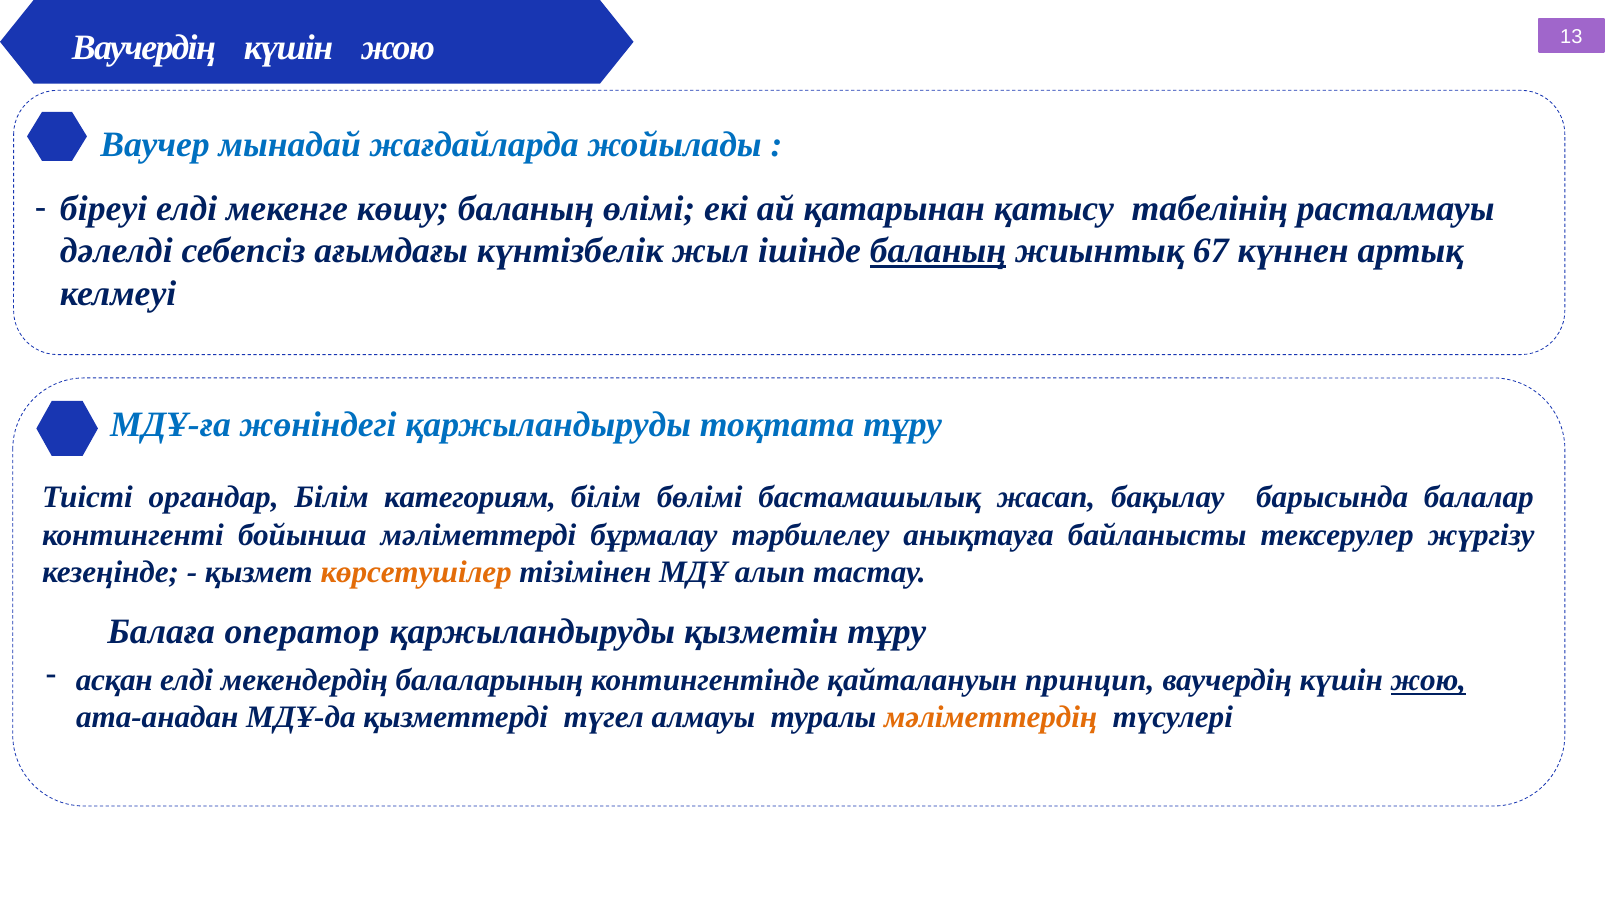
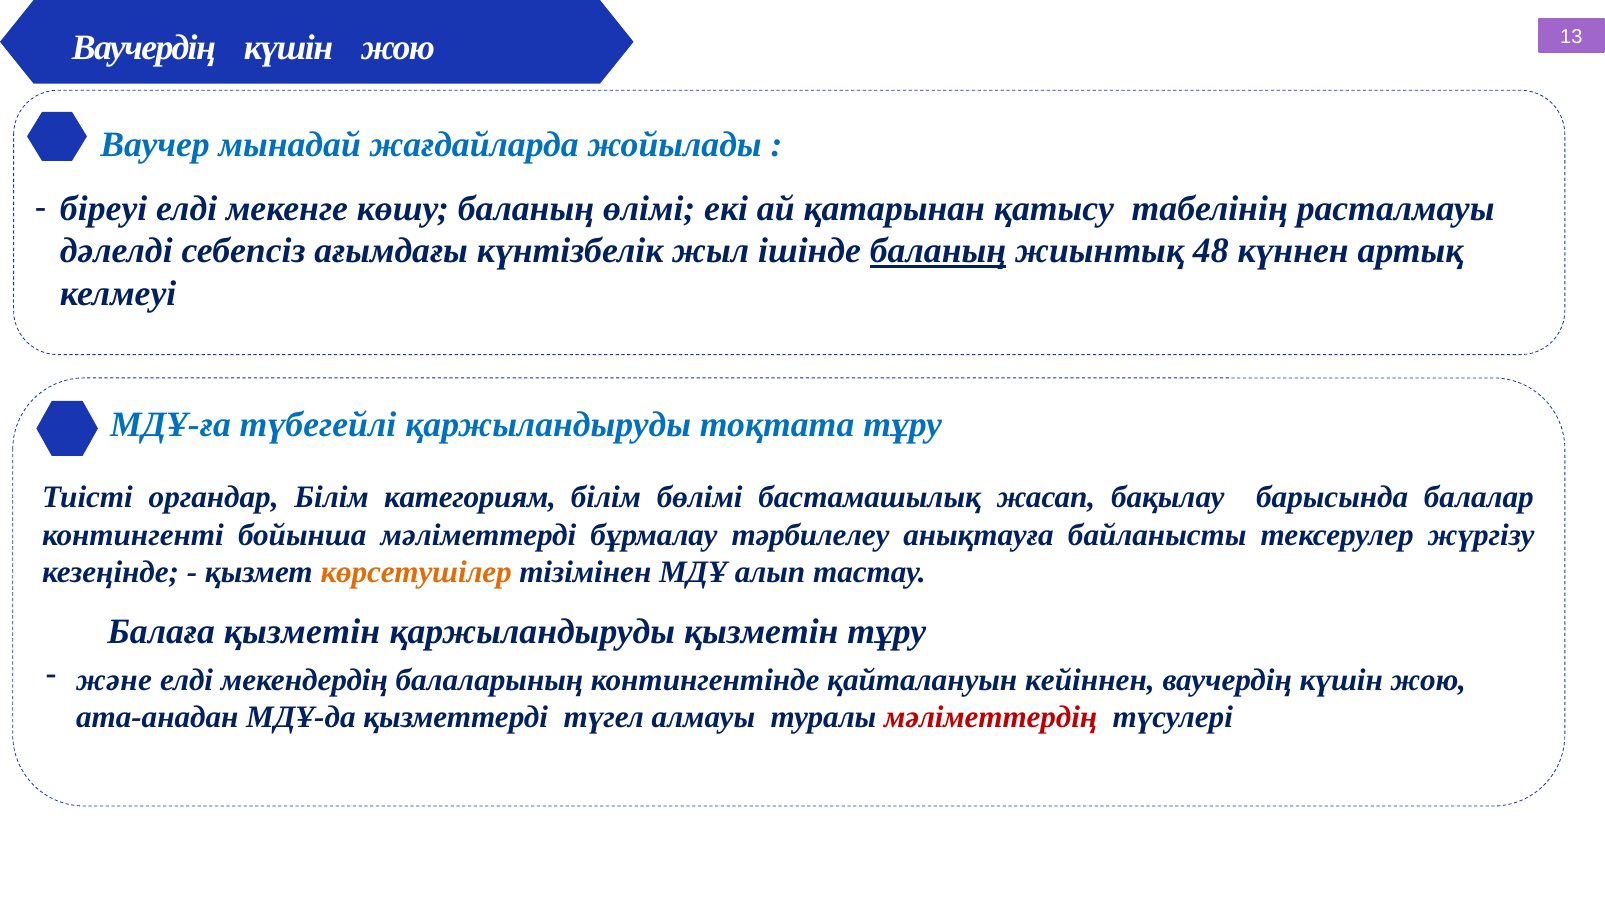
67: 67 -> 48 (1211, 251)
жөніндегі: жөніндегі -> түбегейлі (318, 424)
Балаға оператор: оператор -> қызметін (302, 631)
асқан: асқан -> және (114, 680)
принцип: принцип -> кейіннен (1090, 680)
жою underline: present -> none (1428, 680)
мәліметтердің colour: orange -> red (991, 718)
